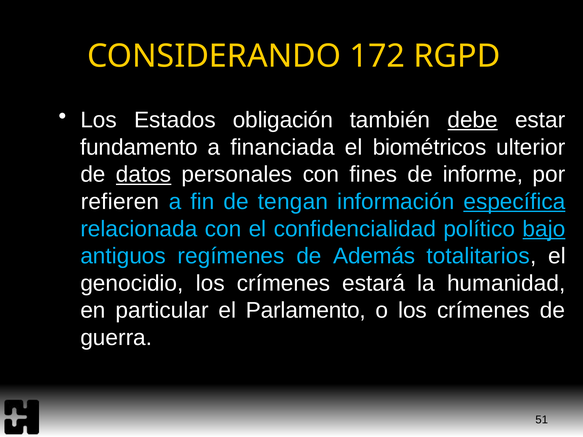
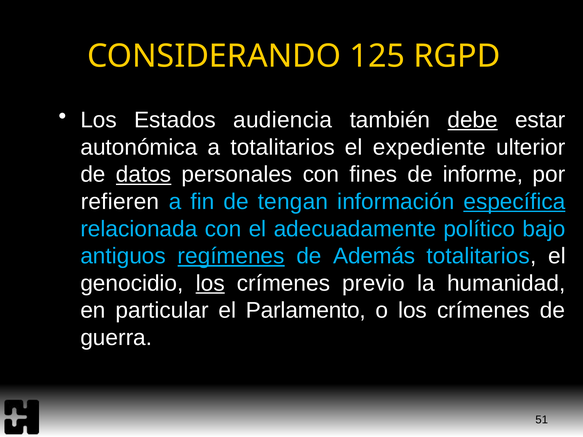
172: 172 -> 125 (377, 56)
obligación: obligación -> audiencia (283, 120)
fundamento: fundamento -> autonómica (139, 147)
a financiada: financiada -> totalitarios (283, 147)
biométricos: biométricos -> expediente (429, 147)
confidencialidad: confidencialidad -> adecuadamente (355, 229)
bajo underline: present -> none (544, 229)
regímenes underline: none -> present (231, 256)
los underline: none -> present (210, 283)
estará: estará -> previo (374, 283)
